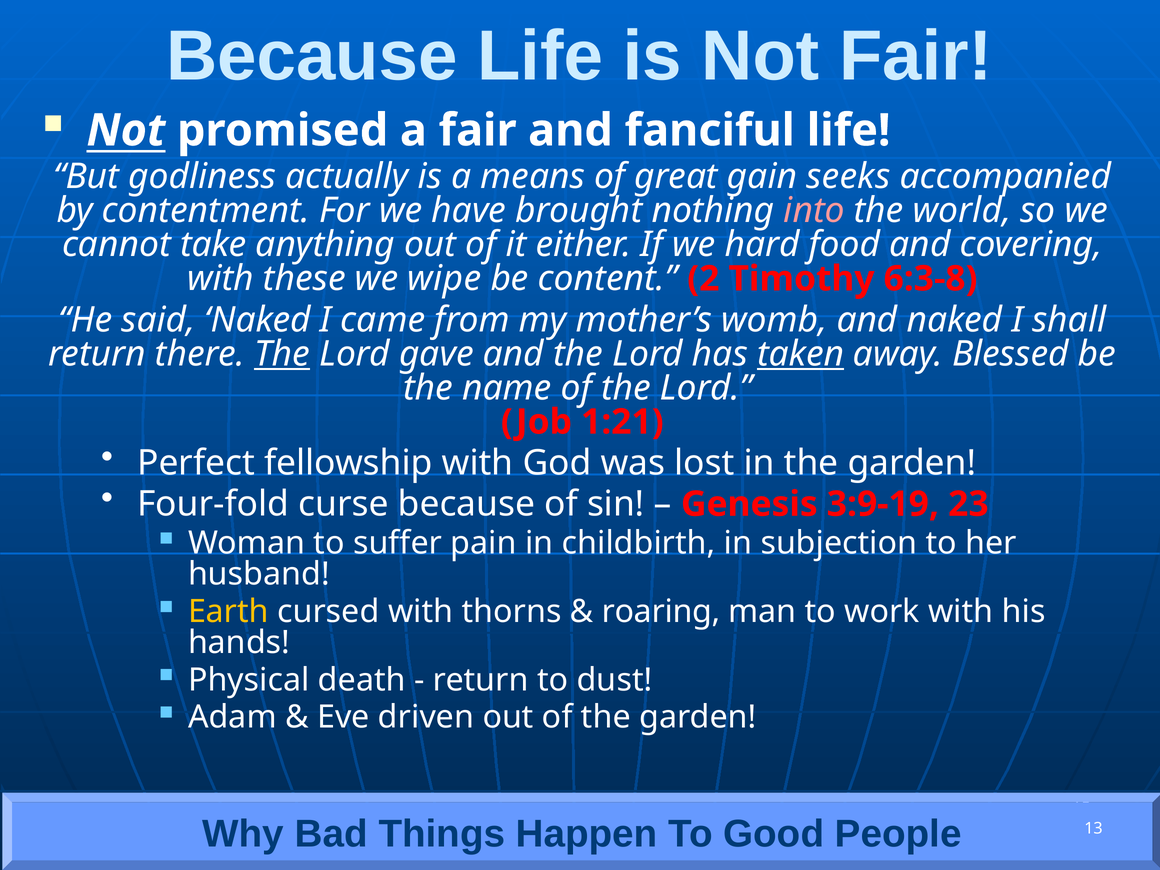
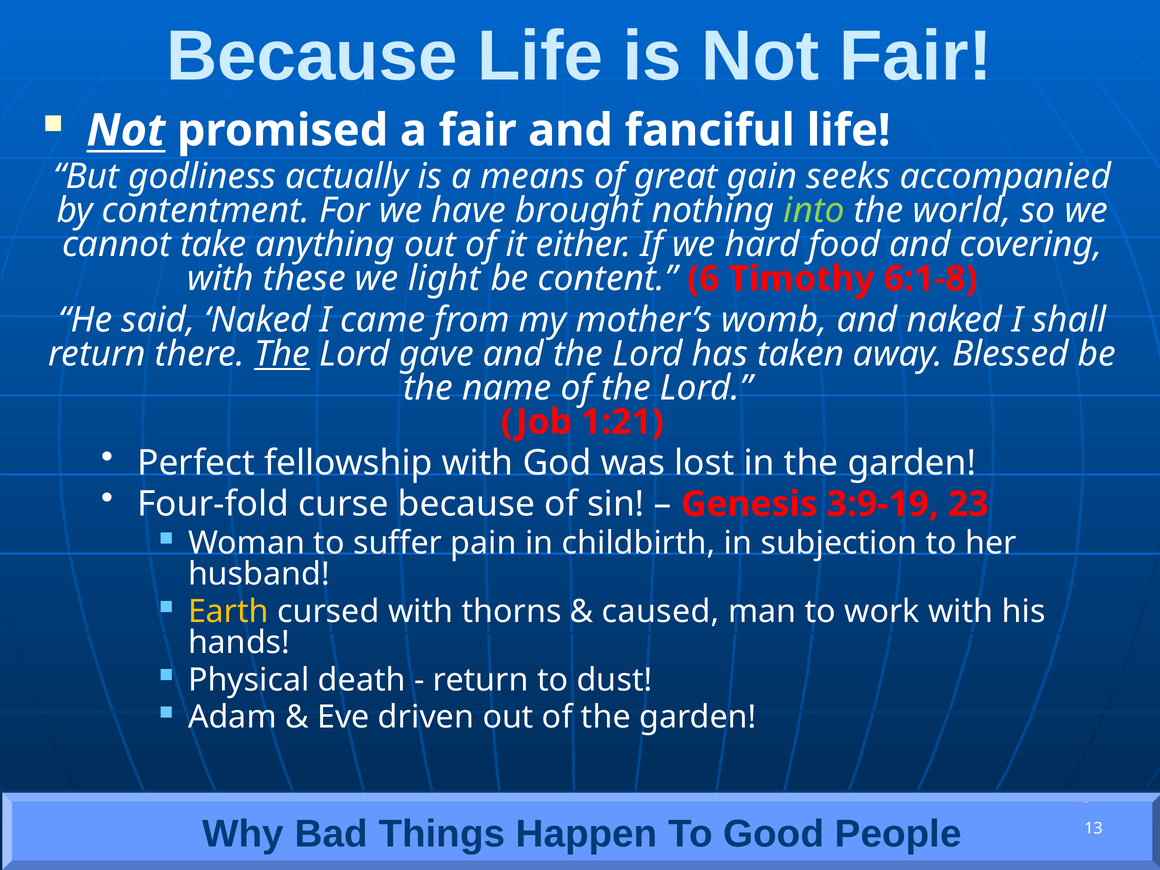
into colour: pink -> light green (814, 211)
wipe: wipe -> light (444, 279)
2: 2 -> 6 (703, 279)
6:3-8: 6:3-8 -> 6:1-8 (931, 279)
taken underline: present -> none (801, 354)
roaring: roaring -> caused (661, 612)
